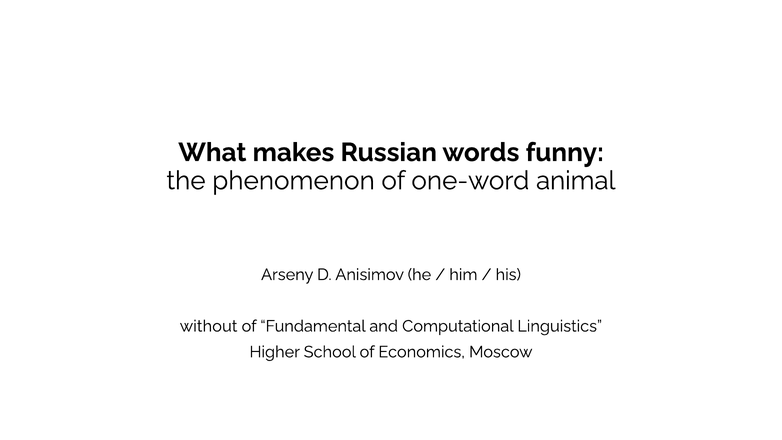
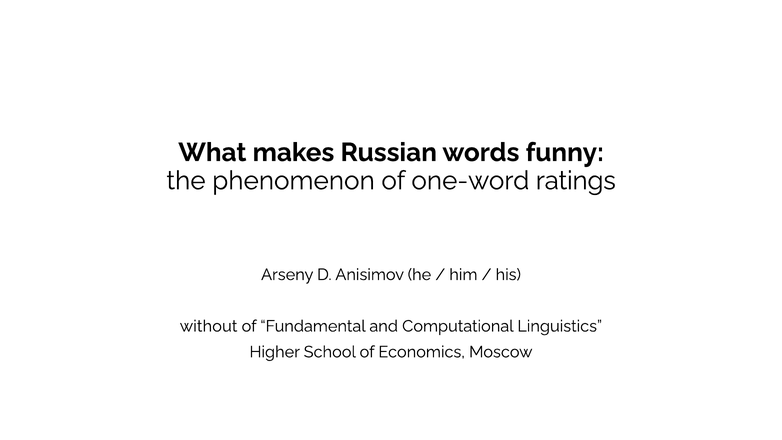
animal: animal -> ratings (576, 181)
